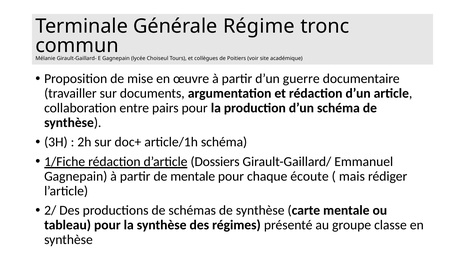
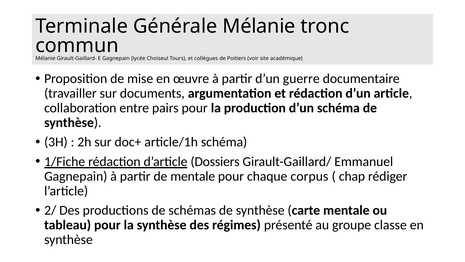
Générale Régime: Régime -> Mélanie (259, 26)
écoute: écoute -> corpus (309, 176)
mais: mais -> chap (352, 176)
